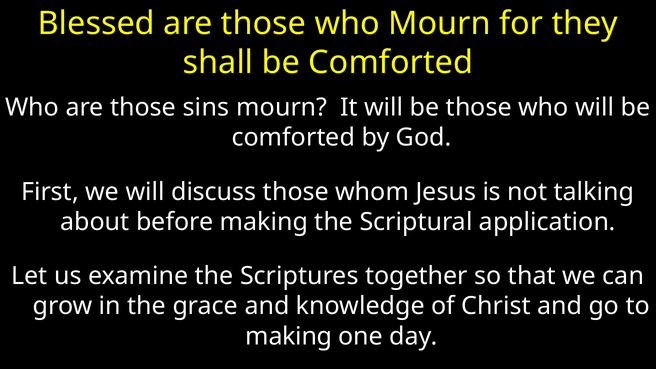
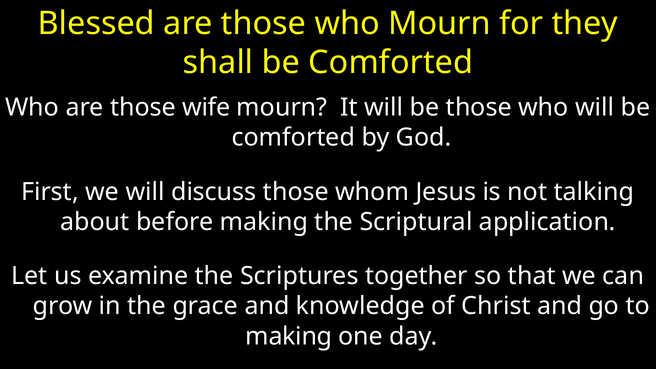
sins: sins -> wife (206, 108)
